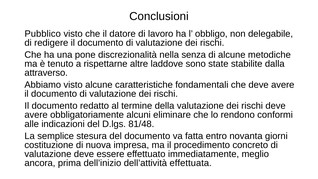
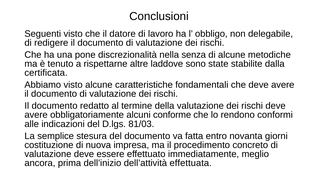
Pubblico: Pubblico -> Seguenti (43, 34)
attraverso: attraverso -> certificata (46, 73)
eliminare: eliminare -> conforme (172, 115)
81/48: 81/48 -> 81/03 (141, 124)
